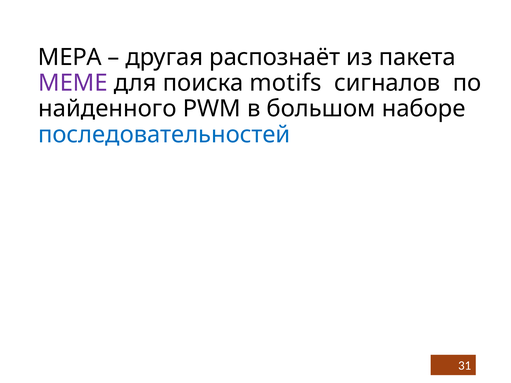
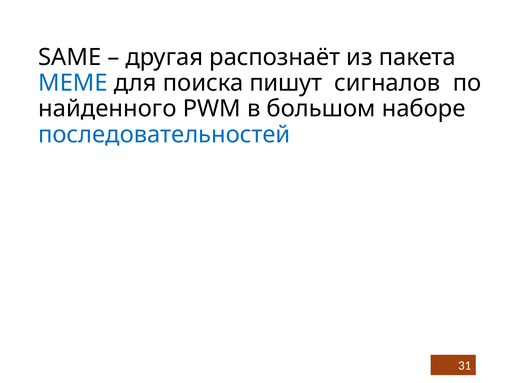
МЕРА: МЕРА -> SAME (70, 57)
MEME colour: purple -> blue (73, 83)
motifs: motifs -> пишут (286, 83)
